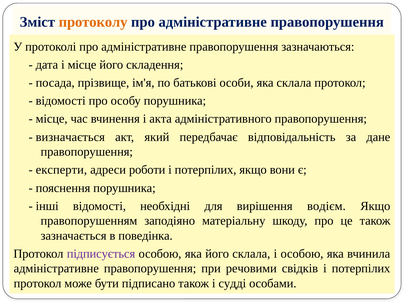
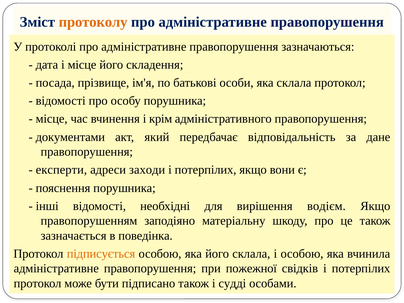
акта: акта -> крім (161, 119)
визначається: визначається -> документами (70, 137)
роботи: роботи -> заходи (147, 170)
підписується colour: purple -> orange (101, 254)
речовими: речовими -> пожежної (251, 268)
